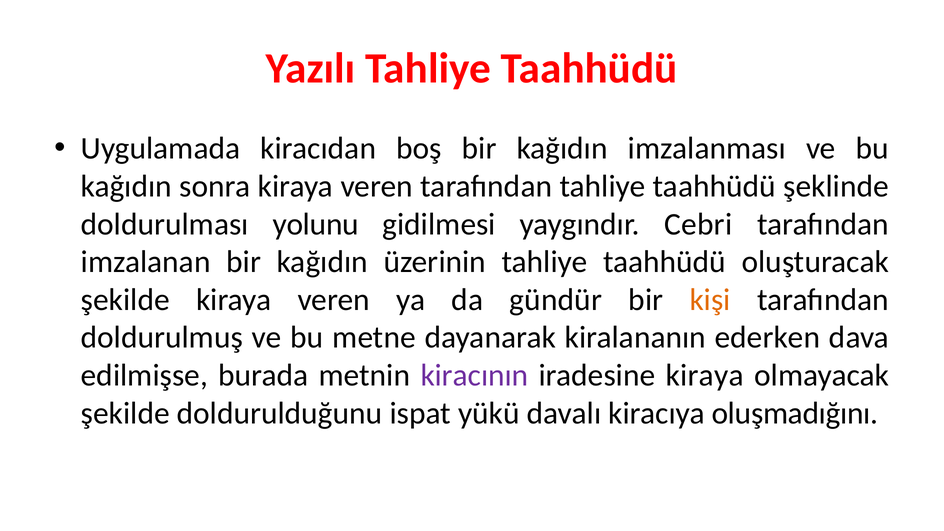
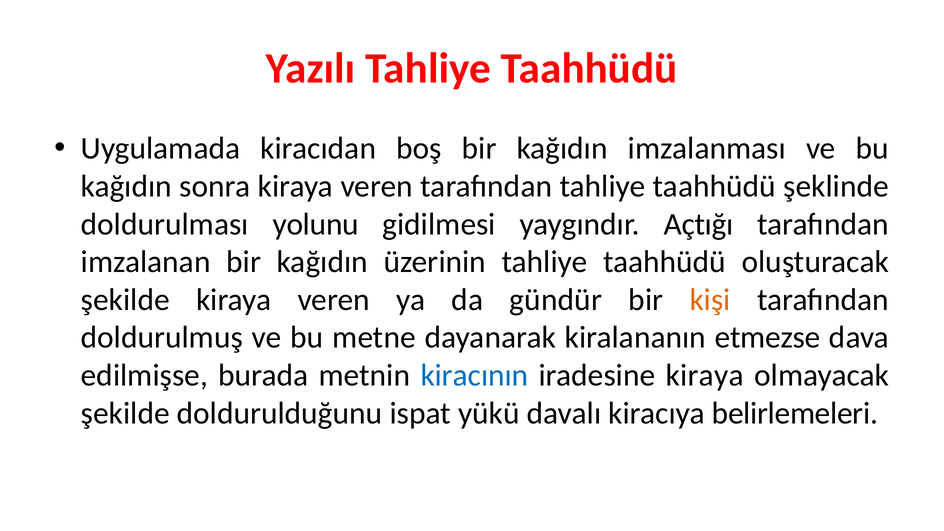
Cebri: Cebri -> Açtığı (699, 224)
ederken: ederken -> etmezse (768, 338)
kiracının colour: purple -> blue (474, 375)
oluşmadığını: oluşmadığını -> belirlemeleri (795, 413)
